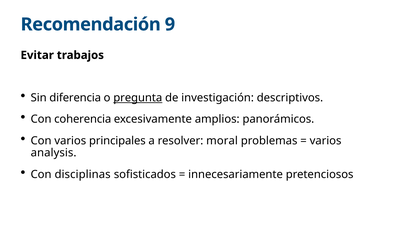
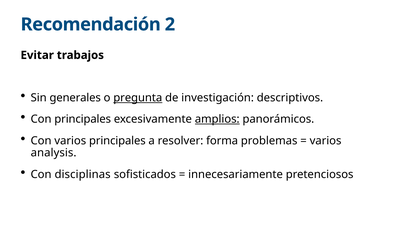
9: 9 -> 2 (170, 24)
diferencia: diferencia -> generales (75, 98)
Con coherencia: coherencia -> principales (83, 119)
amplios underline: none -> present (217, 119)
moral: moral -> forma (222, 141)
